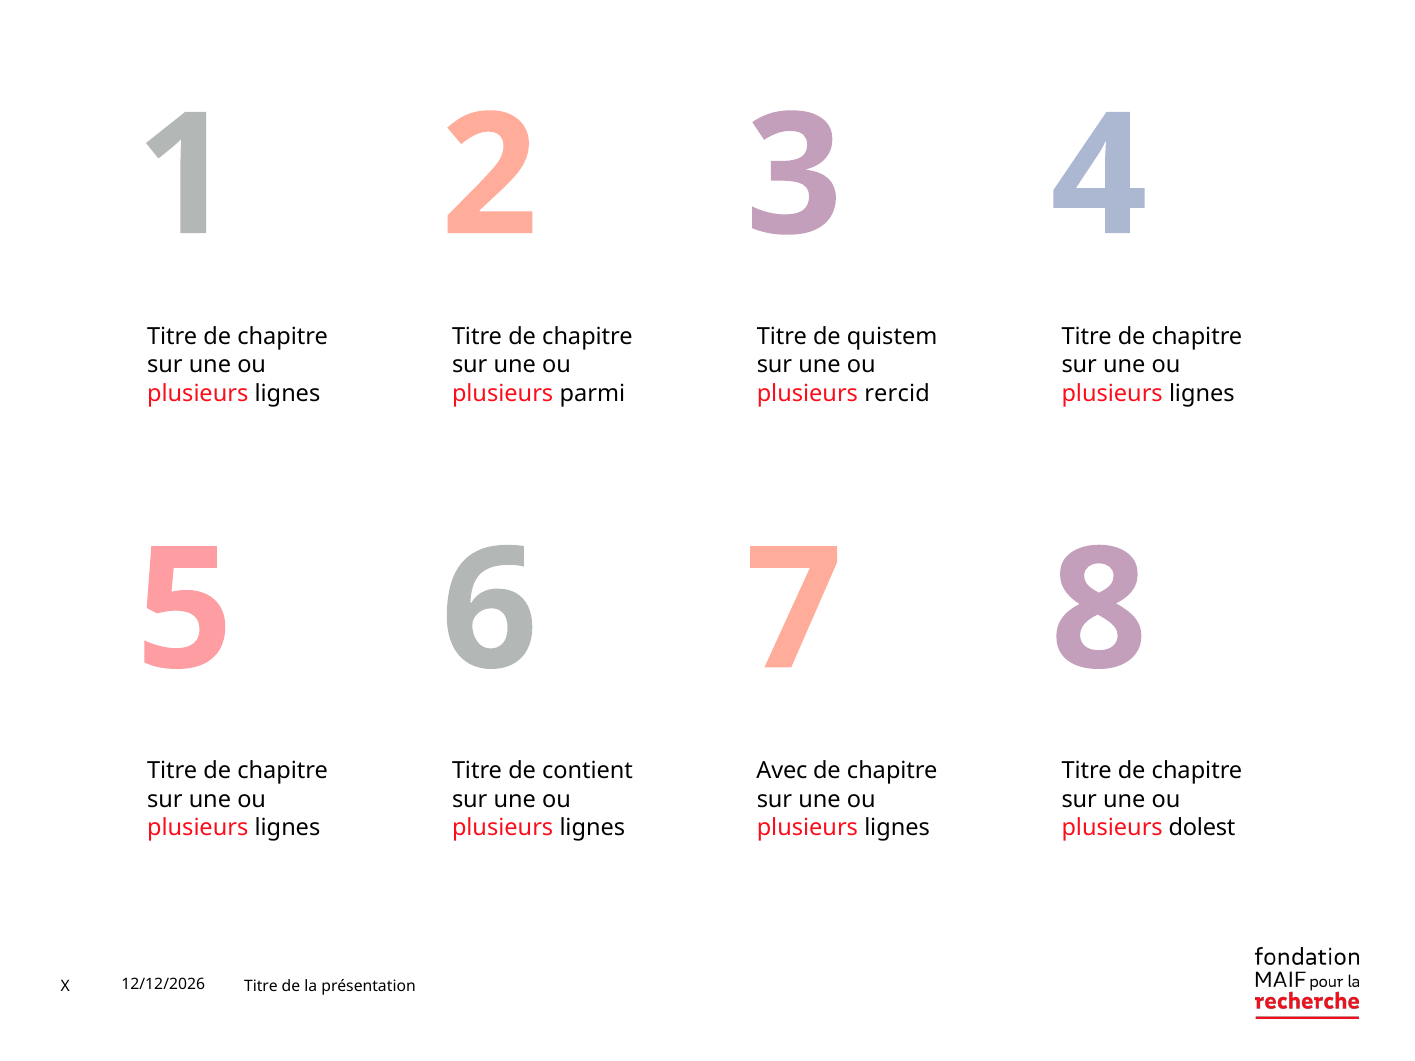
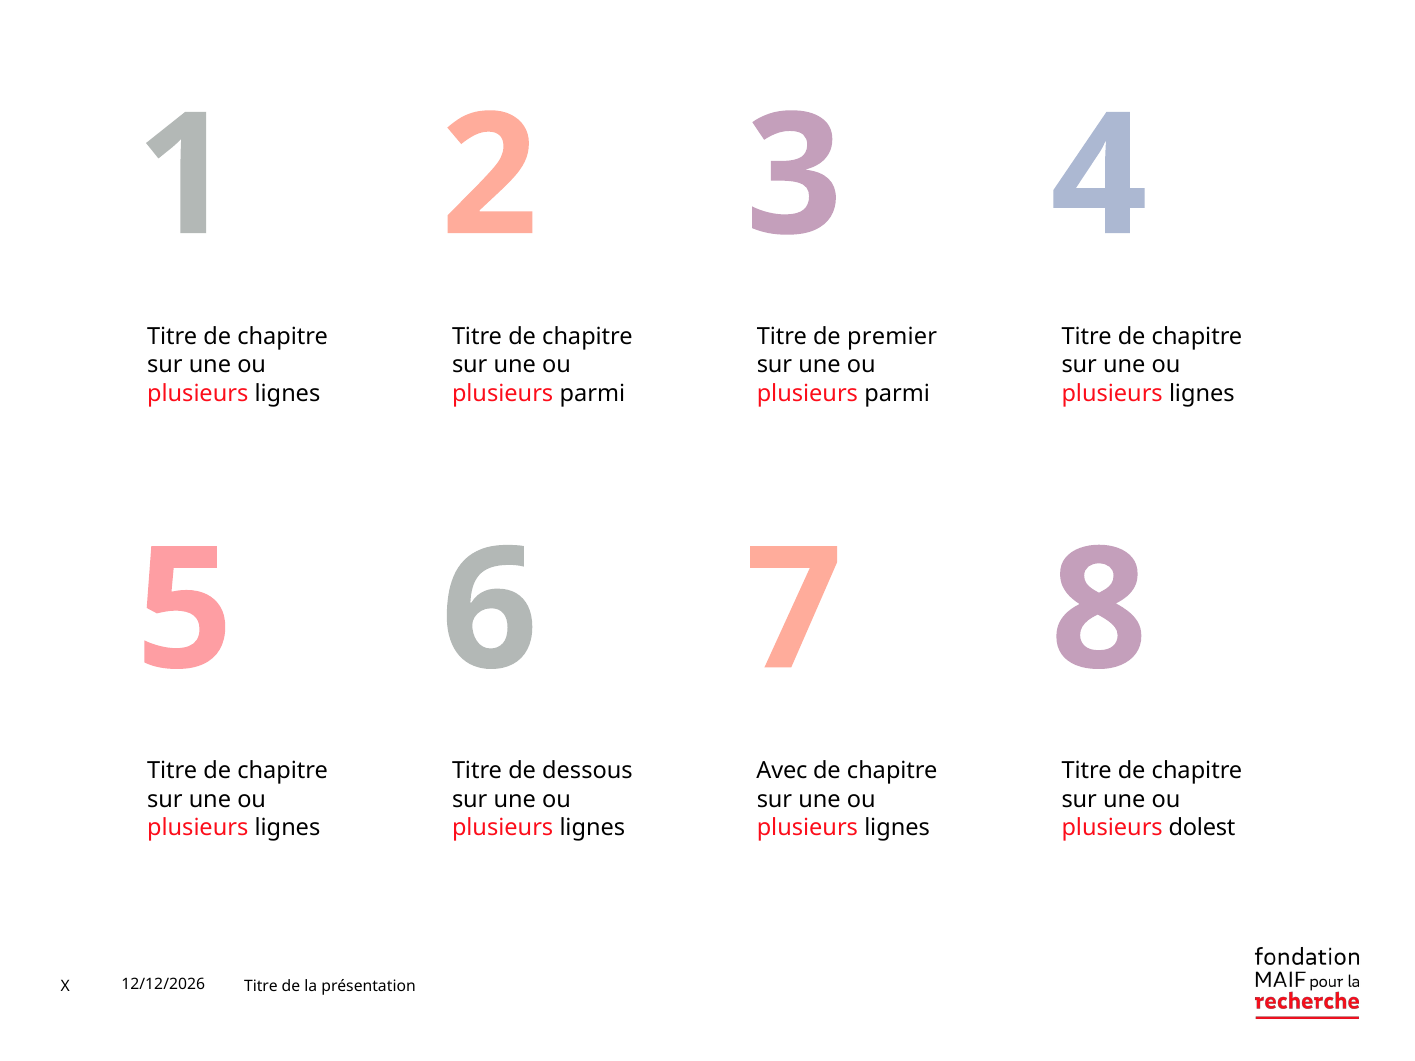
quistem: quistem -> premier (892, 337)
rercid: rercid -> parmi (897, 394)
contient: contient -> dessous (587, 771)
